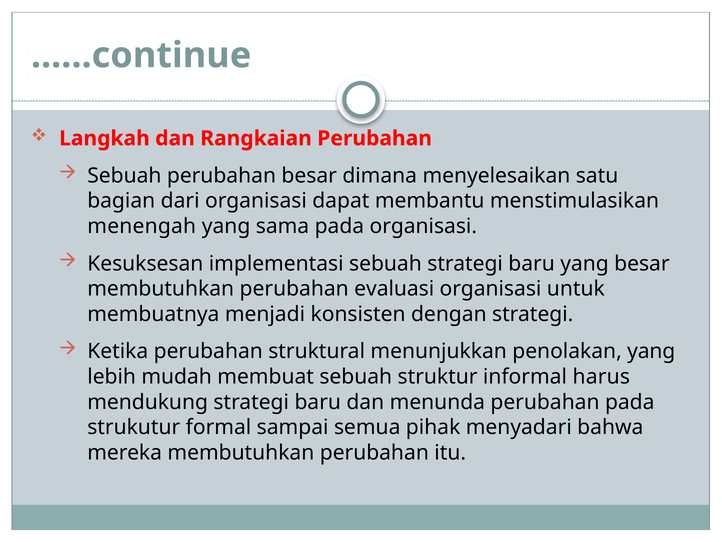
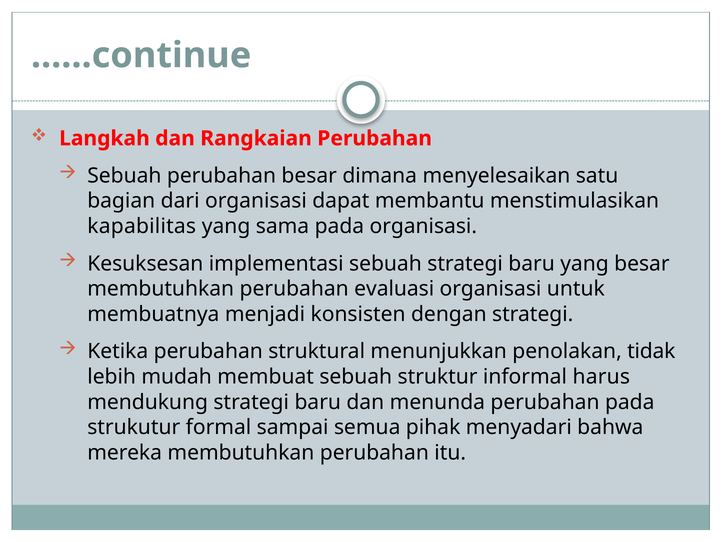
menengah: menengah -> kapabilitas (142, 226)
penolakan yang: yang -> tidak (651, 351)
